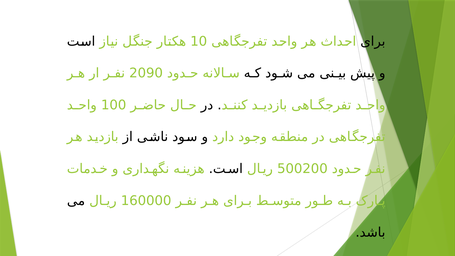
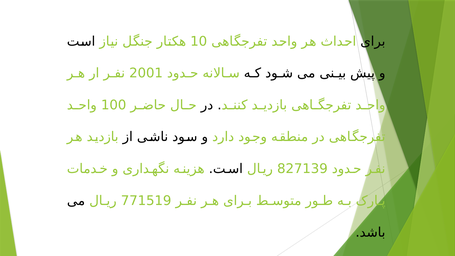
2090: 2090 -> 2001 (146, 73)
500200: 500200 -> 827139 (302, 169)
160000: 160000 -> 771519 (146, 201)
